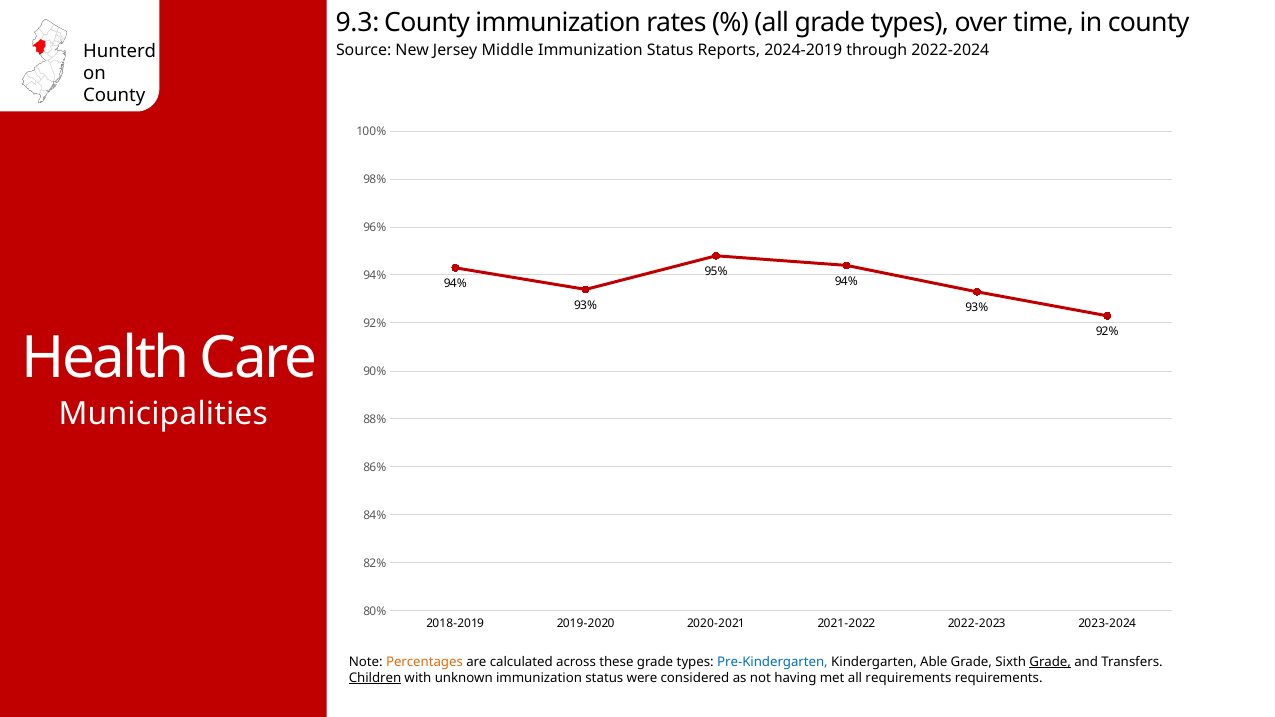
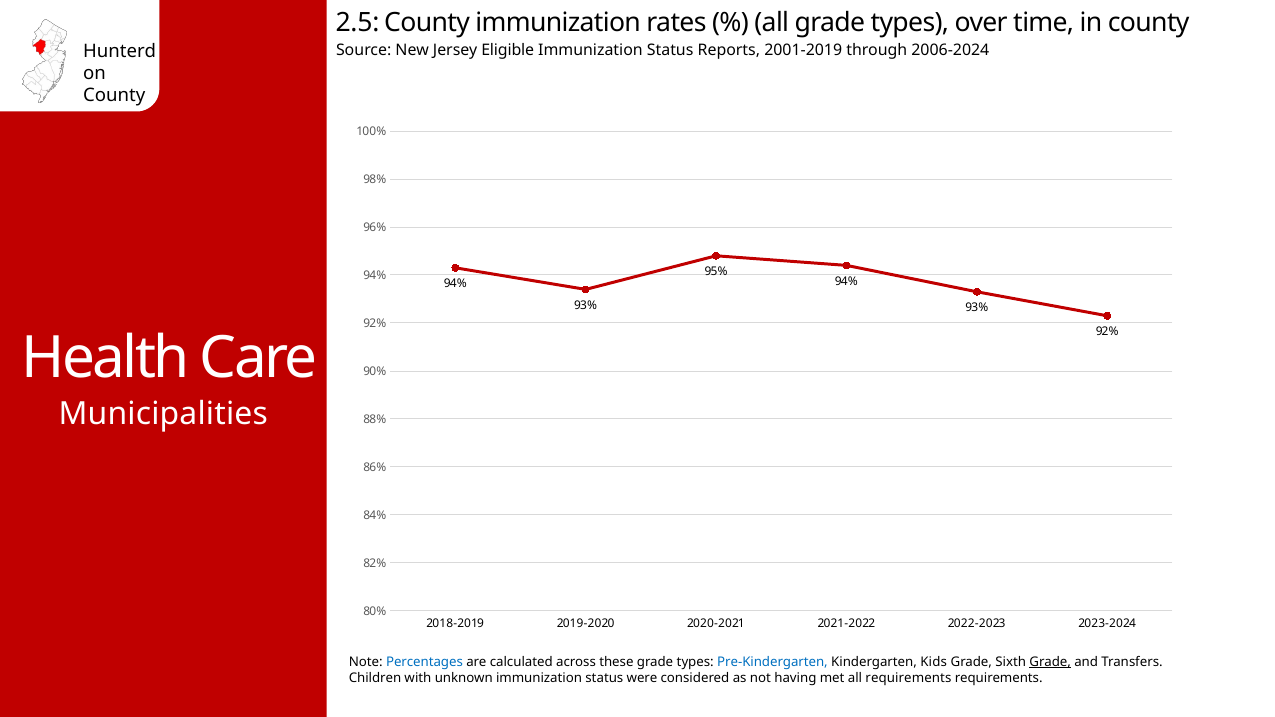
9.3: 9.3 -> 2.5 (357, 23)
Middle: Middle -> Eligible (508, 50)
2024-2019: 2024-2019 -> 2001-2019 (803, 50)
2022-2024: 2022-2024 -> 2006-2024 (950, 50)
Percentages colour: orange -> blue (424, 662)
Able: Able -> Kids (934, 662)
Children underline: present -> none (375, 678)
